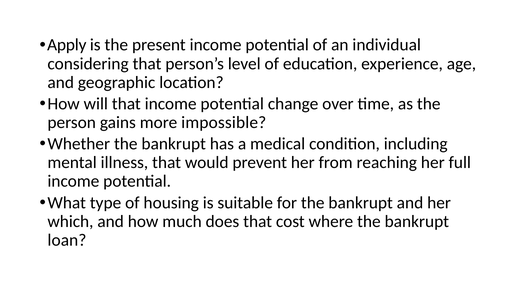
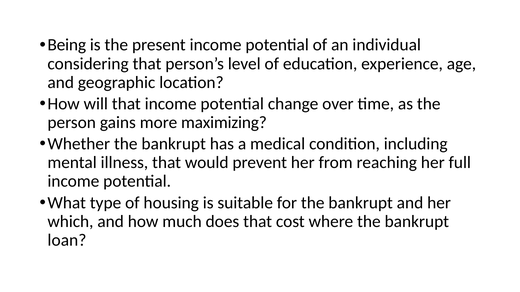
Apply: Apply -> Being (67, 45)
impossible: impossible -> maximizing (224, 123)
